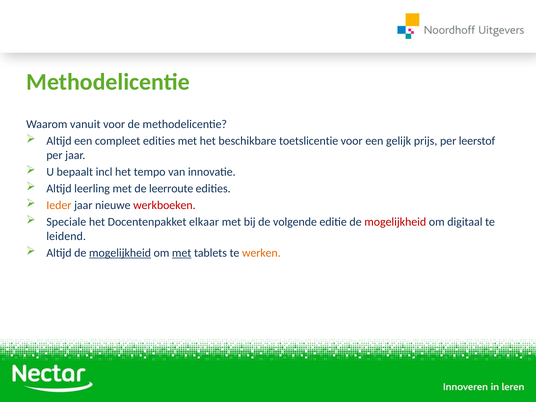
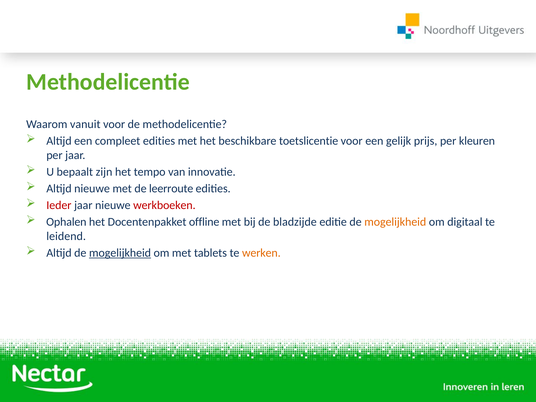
leerstof: leerstof -> kleuren (477, 141)
incl: incl -> zijn (104, 172)
Altijd leerling: leerling -> nieuwe (92, 189)
Ieder colour: orange -> red (59, 205)
Speciale: Speciale -> Ophalen (66, 222)
elkaar: elkaar -> offline (204, 222)
volgende: volgende -> bladzijde (295, 222)
mogelijkheid colour: red -> orange (395, 222)
met underline: present -> none (182, 253)
